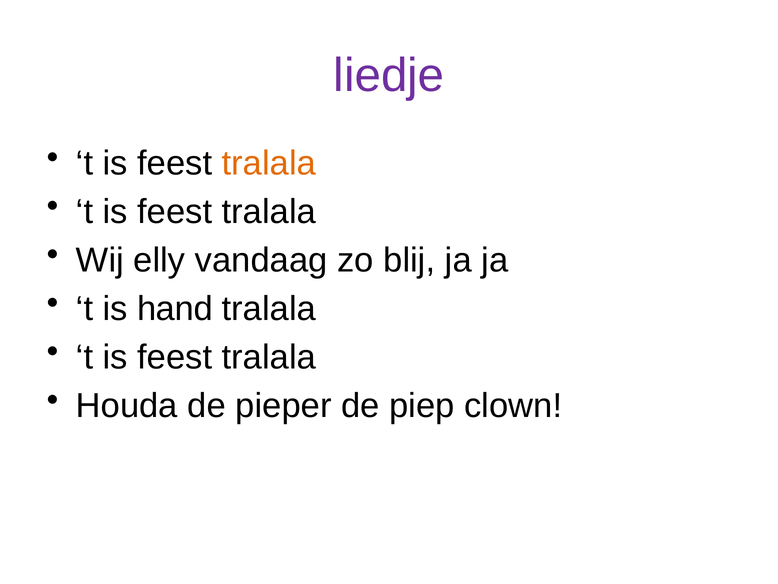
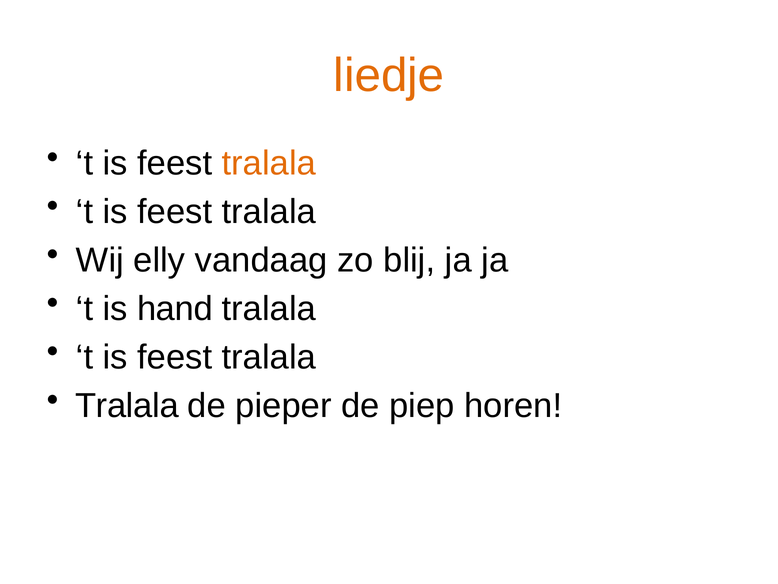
liedje colour: purple -> orange (389, 75)
Houda: Houda -> Tralala (127, 405)
clown: clown -> horen (513, 405)
